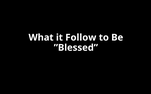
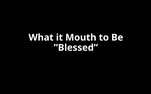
Follow: Follow -> Mouth (81, 38)
